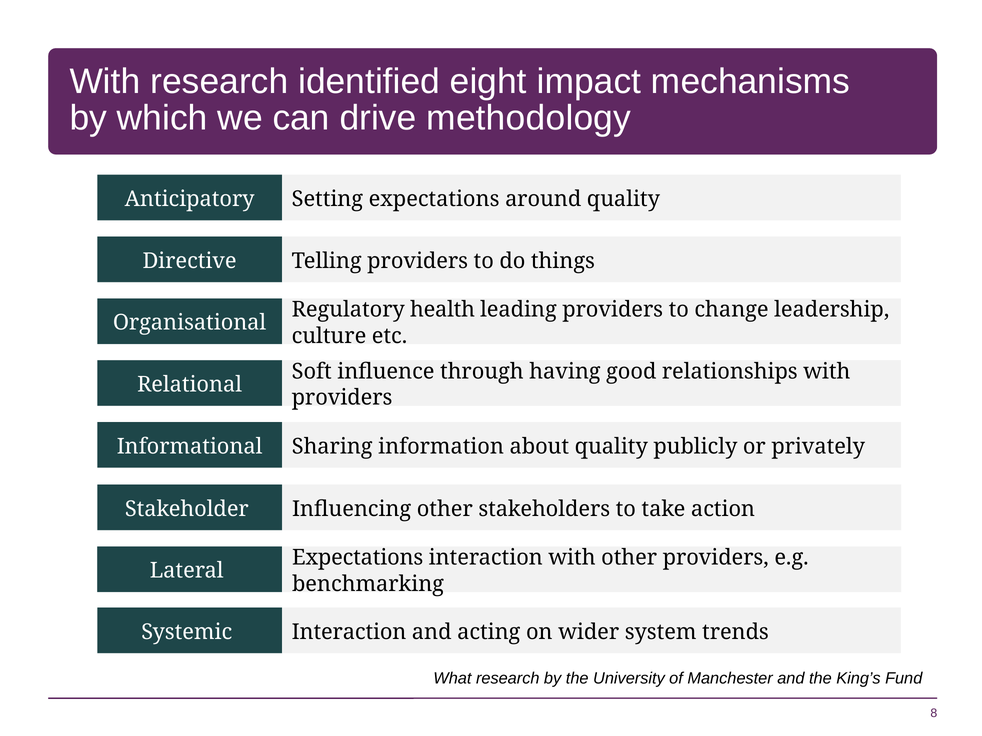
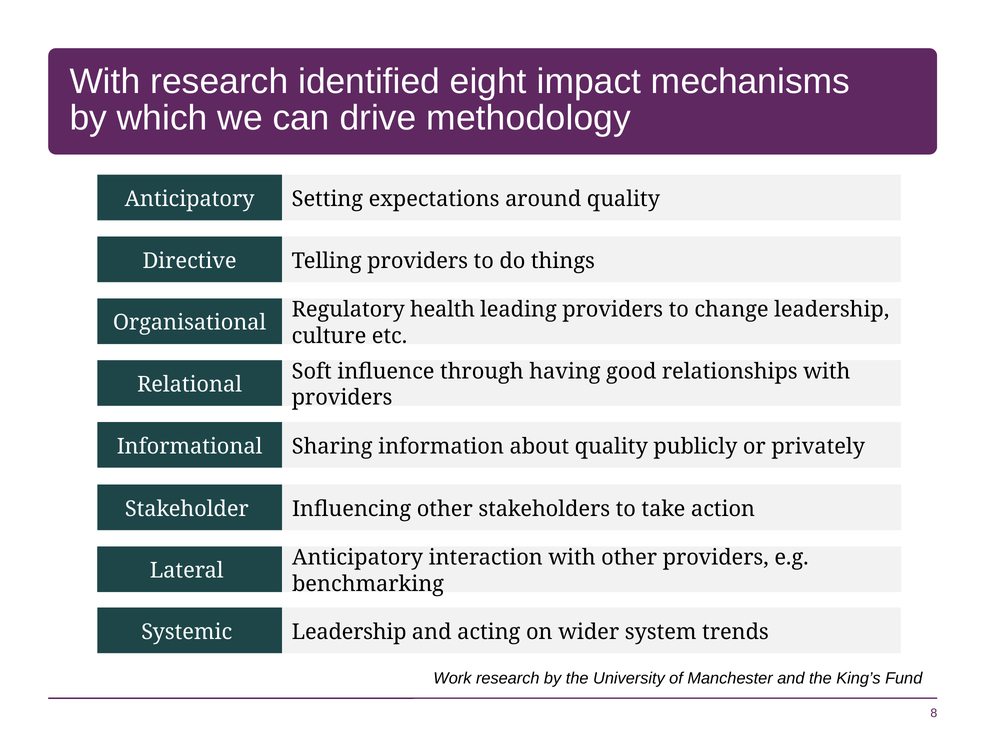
Expectations: Expectations -> Anticipatory (358, 558)
Interaction: Interaction -> Leadership (349, 632)
What: What -> Work (452, 679)
